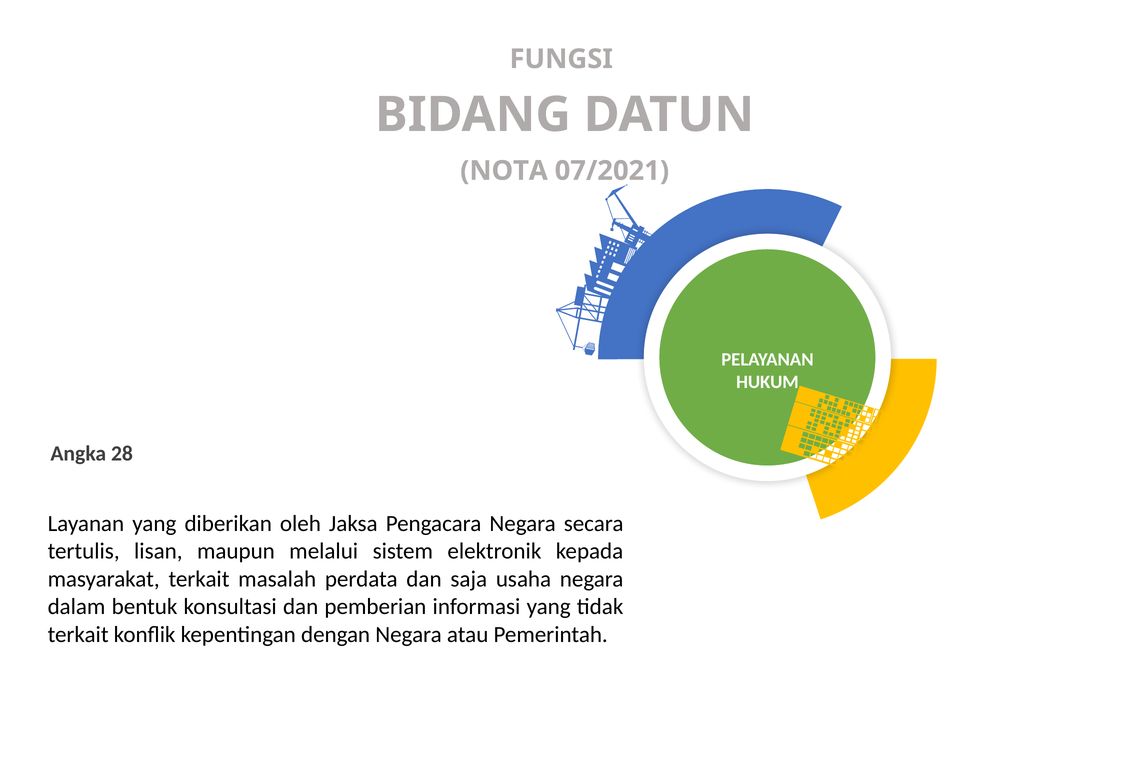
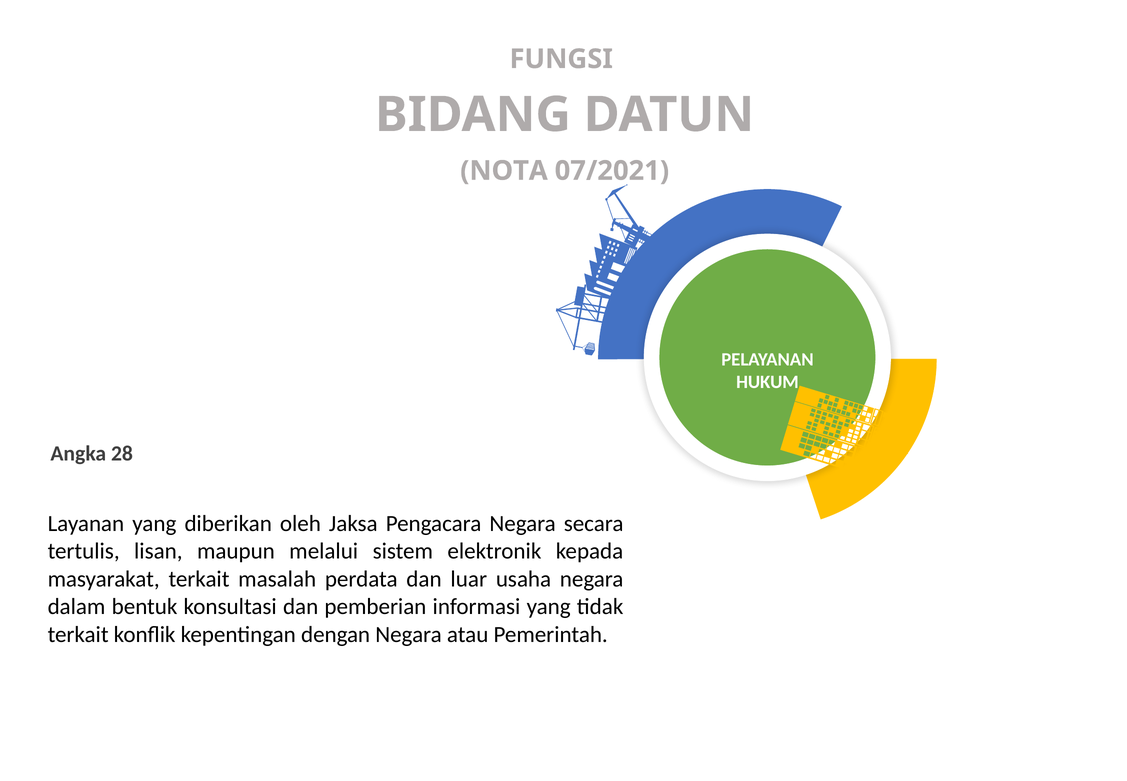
saja: saja -> luar (469, 578)
